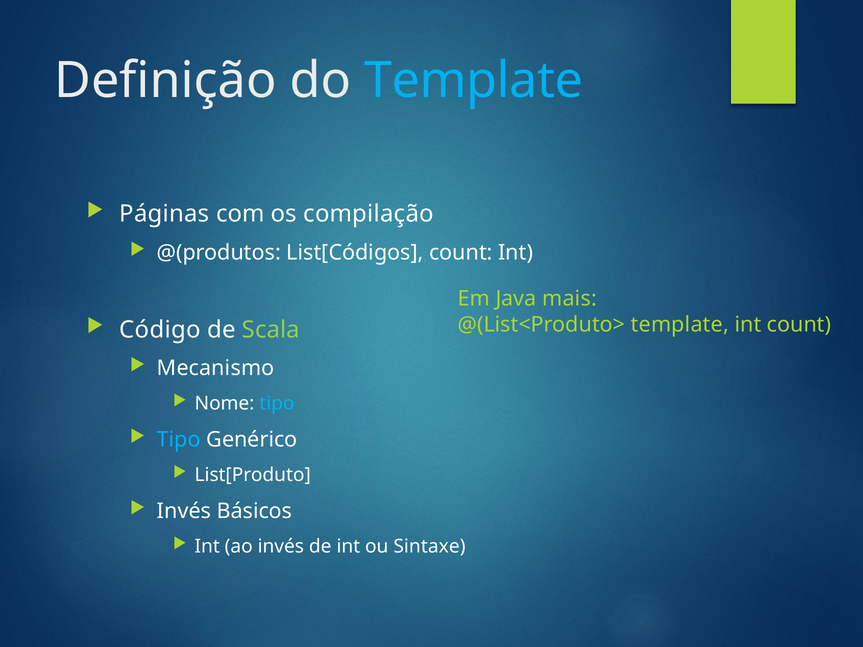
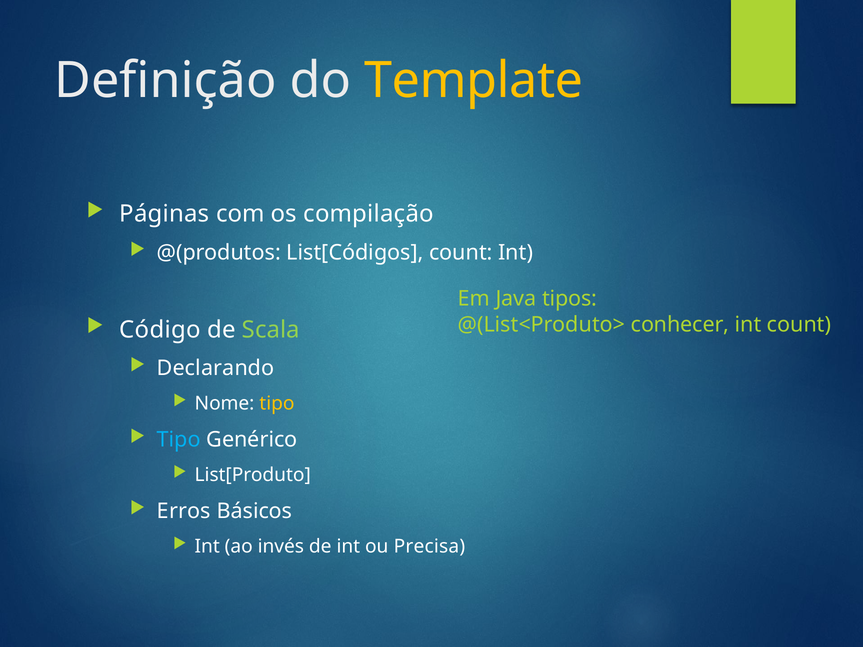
Template colour: light blue -> yellow (474, 81)
mais: mais -> tipos (570, 299)
@(List<Produto> template: template -> conhecer (680, 325)
Mecanismo: Mecanismo -> Declarando (216, 368)
tipo colour: light blue -> yellow (277, 404)
Invés: Invés -> Erros (184, 511)
Sintaxe: Sintaxe -> Precisa (429, 547)
